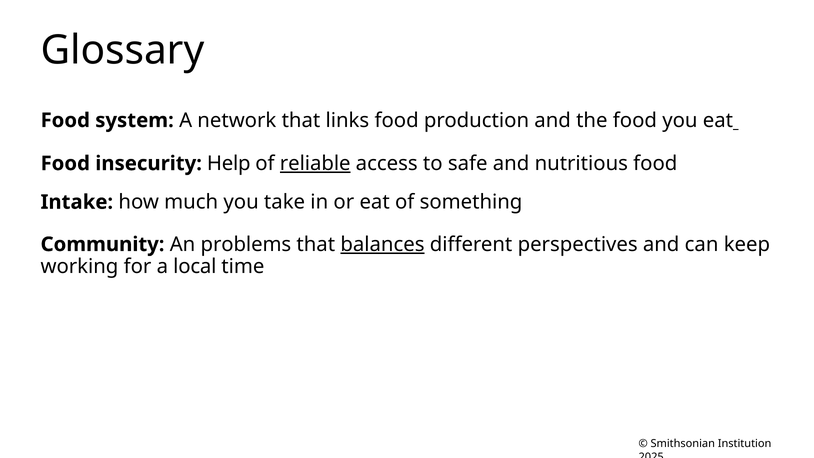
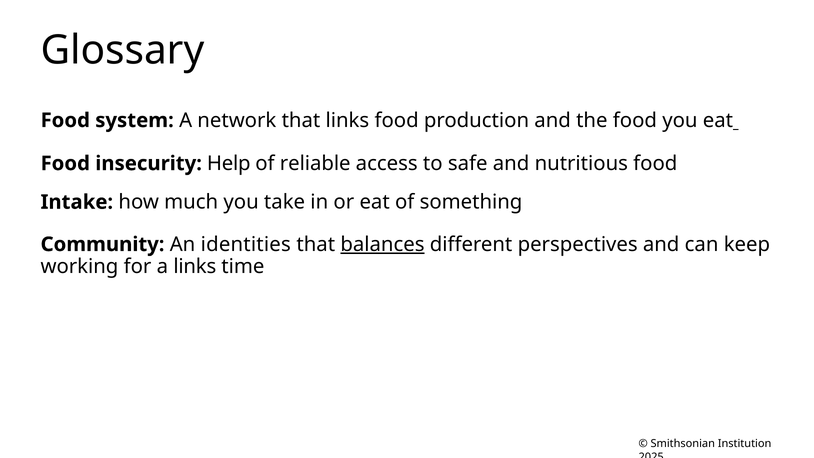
reliable underline: present -> none (315, 163)
problems: problems -> identities (246, 244)
a local: local -> links (195, 266)
